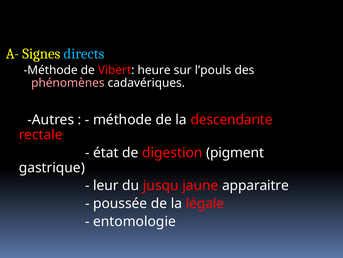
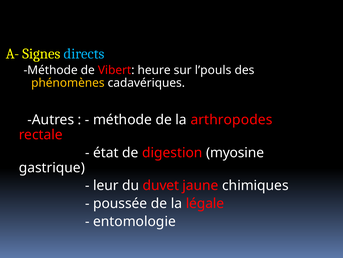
phénomènes colour: pink -> yellow (68, 83)
descendante: descendante -> arthropodes (231, 119)
pigment: pigment -> myosine (235, 152)
jusqu: jusqu -> duvet (161, 185)
apparaitre: apparaitre -> chimiques (255, 185)
